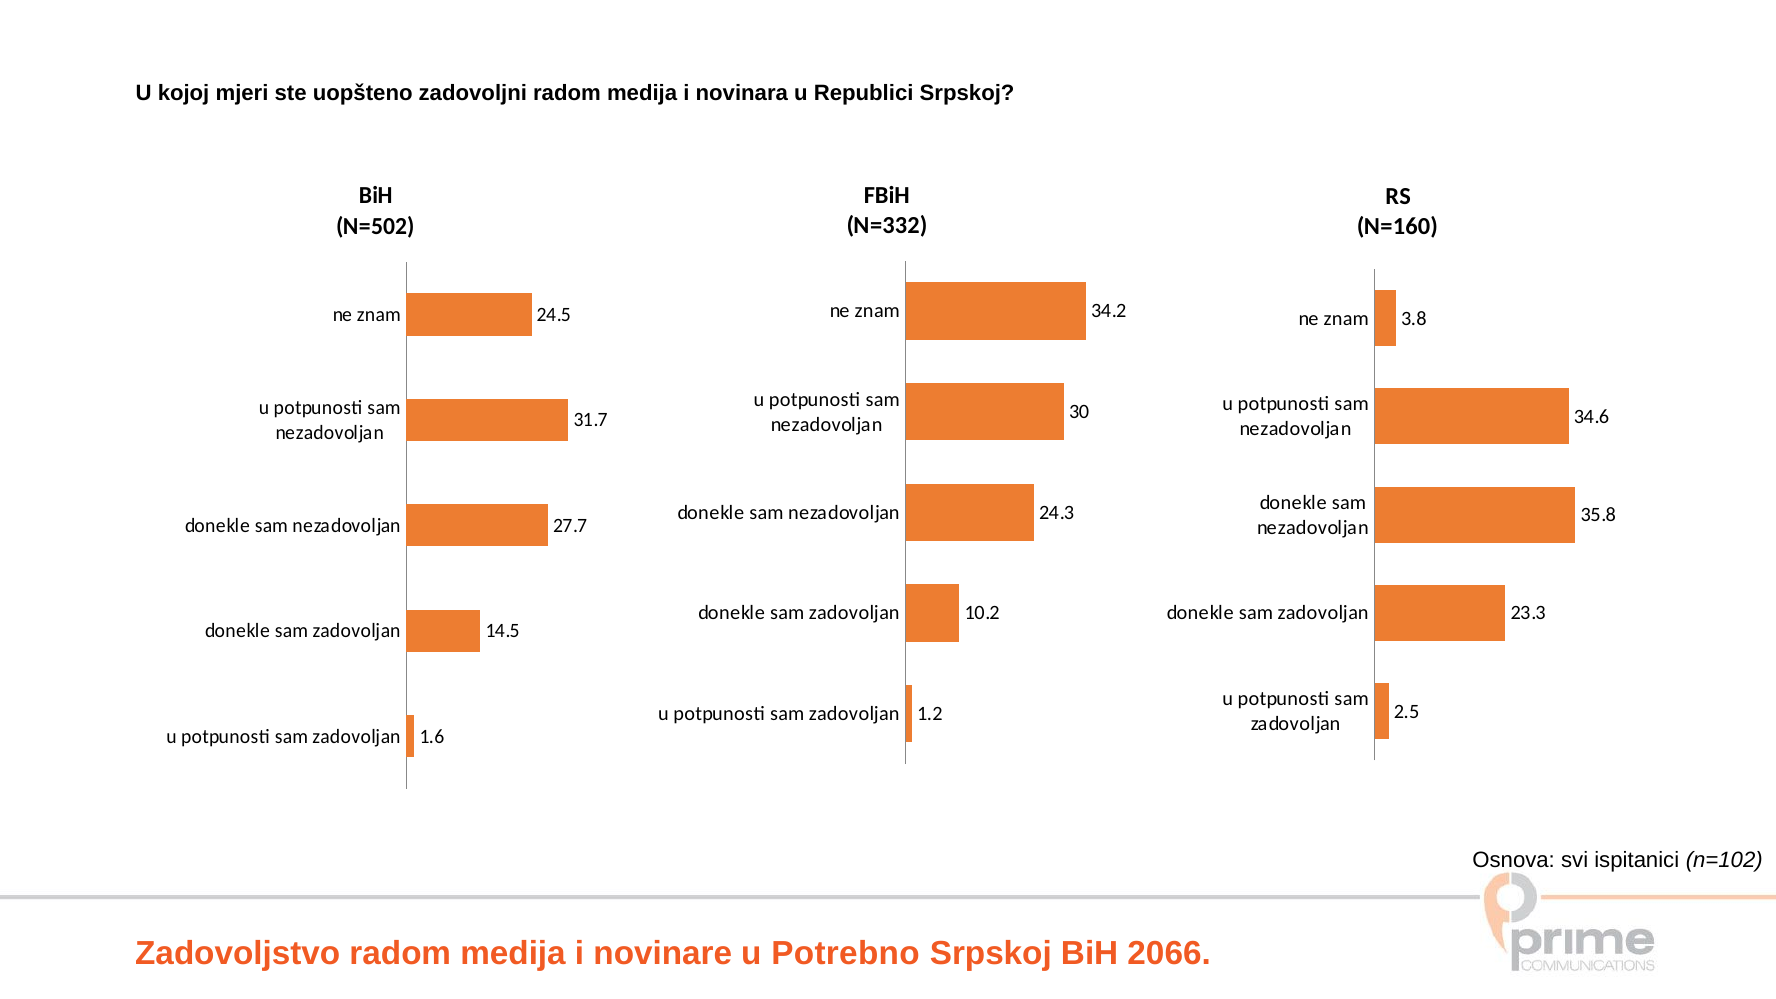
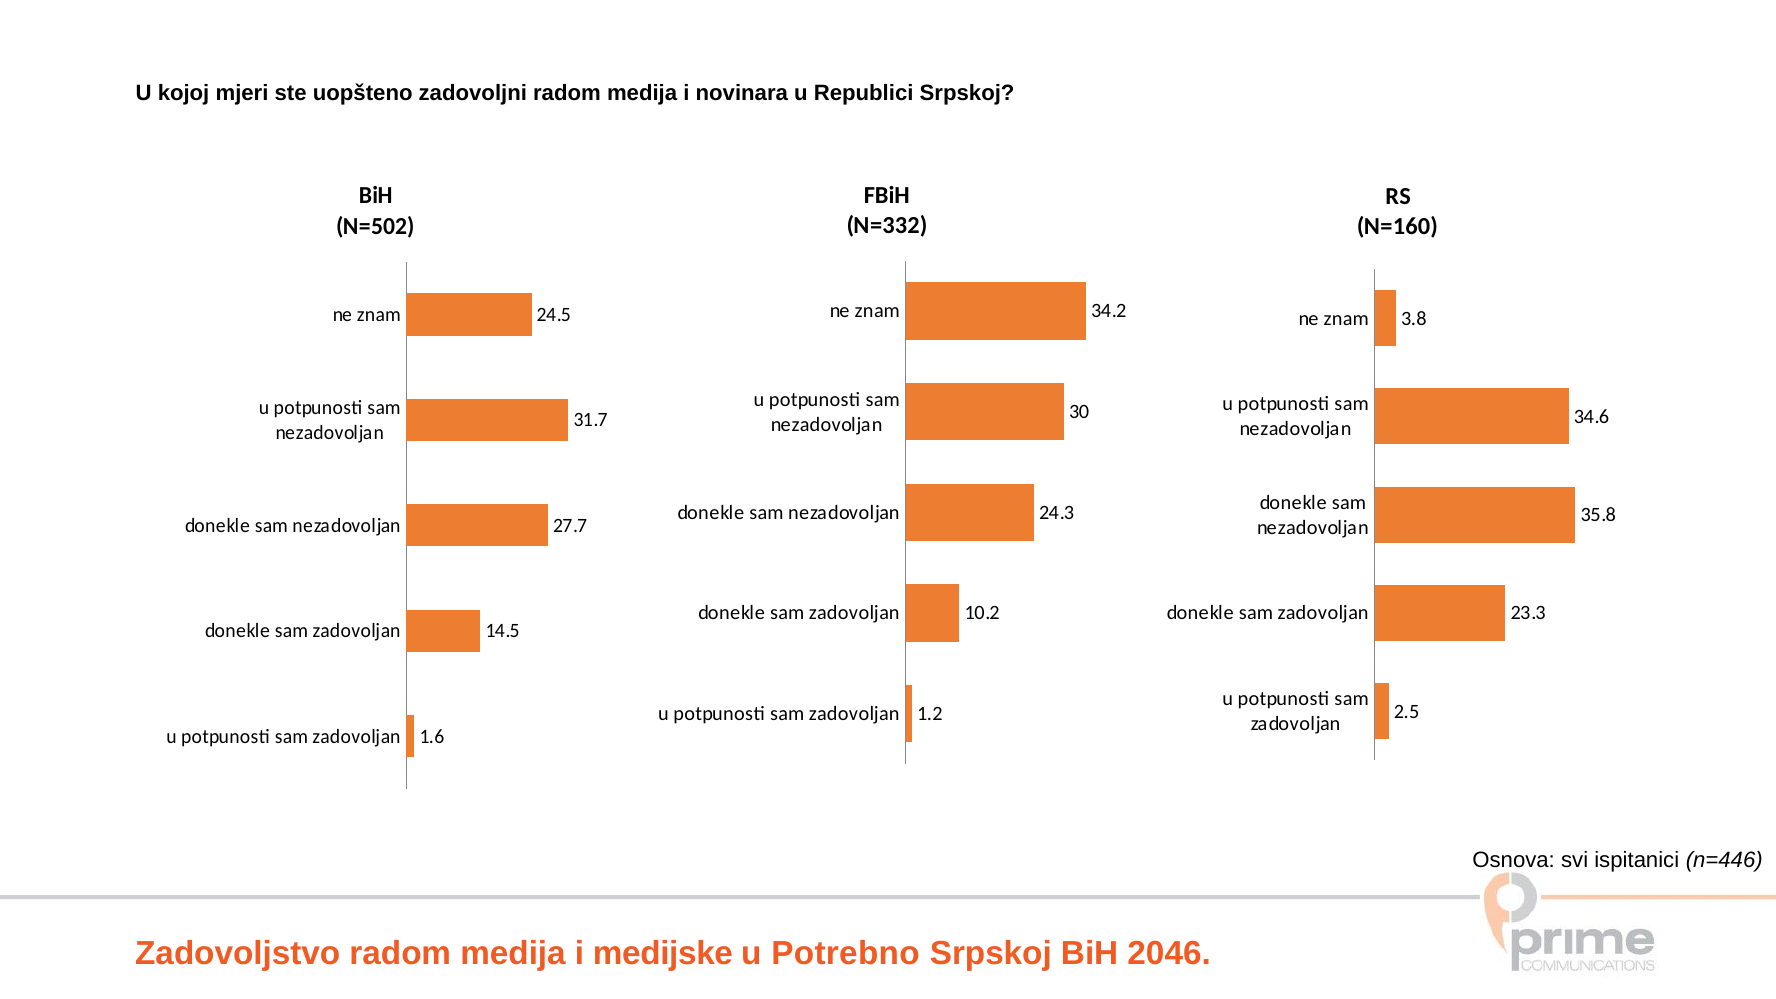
n=102: n=102 -> n=446 (1724, 860)
novinare: novinare -> medijske (663, 953)
2066: 2066 -> 2046 (1169, 953)
